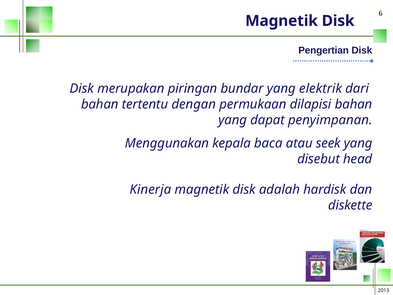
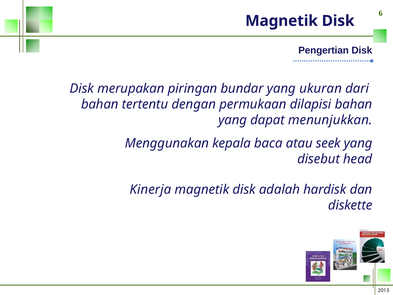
elektrik: elektrik -> ukuran (321, 89)
penyimpanan: penyimpanan -> menunjukkan (330, 120)
